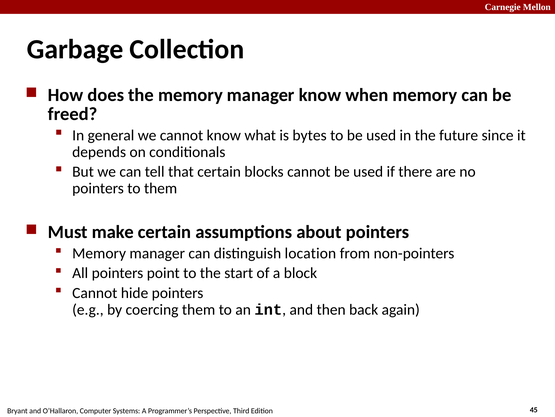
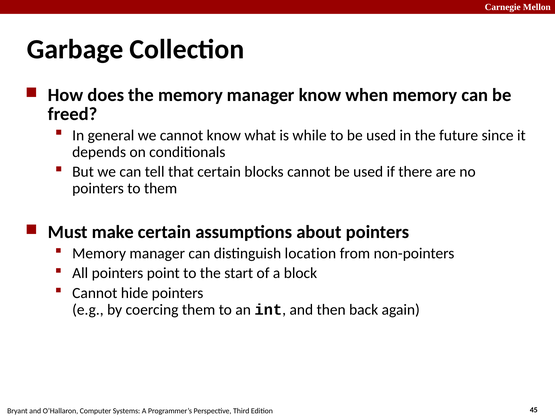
bytes: bytes -> while (310, 135)
